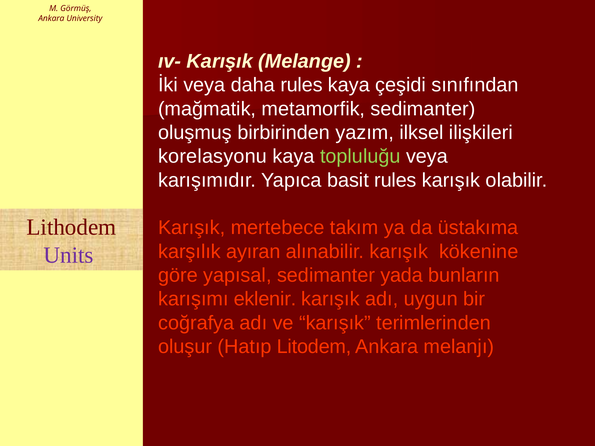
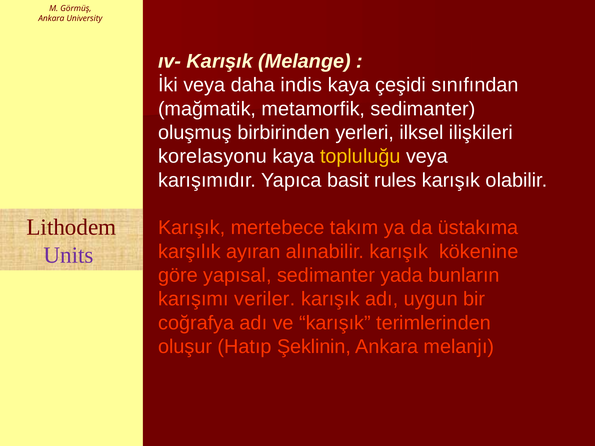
daha rules: rules -> indis (301, 85)
yazım: yazım -> yerleri (365, 133)
topluluğu colour: light green -> yellow (360, 156)
eklenir: eklenir -> veriler (265, 299)
Litodem: Litodem -> Şeklinin (314, 347)
